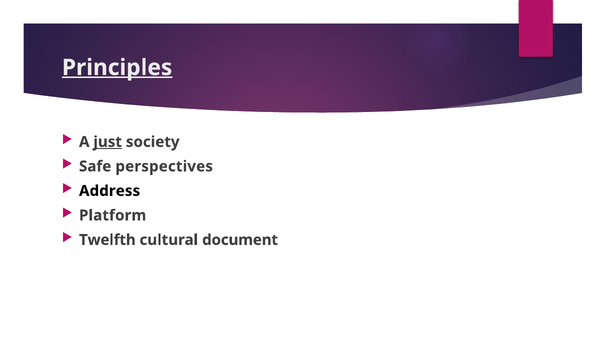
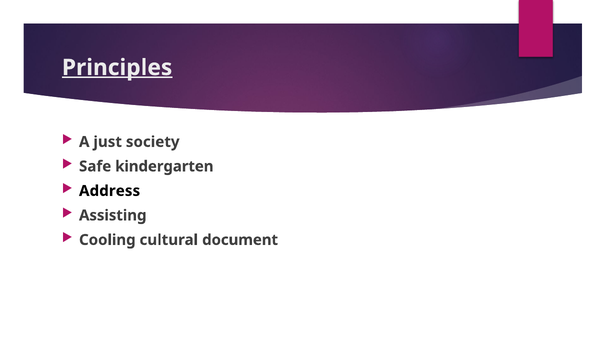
just underline: present -> none (108, 142)
perspectives: perspectives -> kindergarten (164, 166)
Platform: Platform -> Assisting (113, 215)
Twelfth: Twelfth -> Cooling (107, 240)
